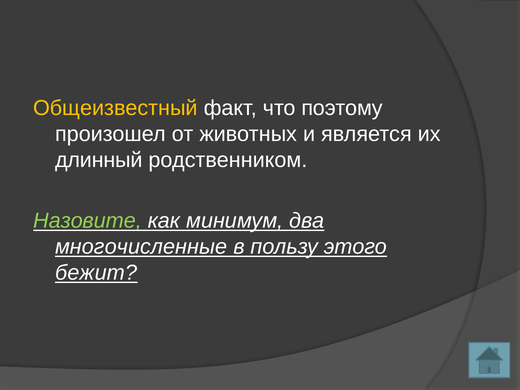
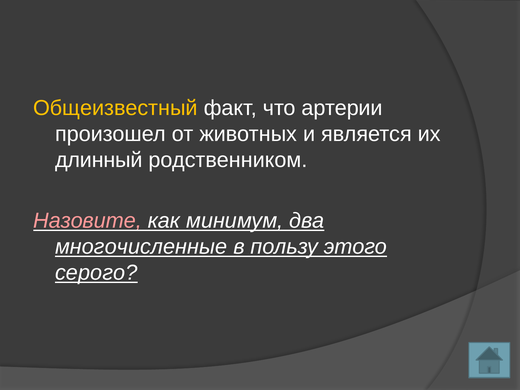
поэтому: поэтому -> артерии (342, 108)
Назовите colour: light green -> pink (87, 221)
бежит: бежит -> серого (96, 273)
